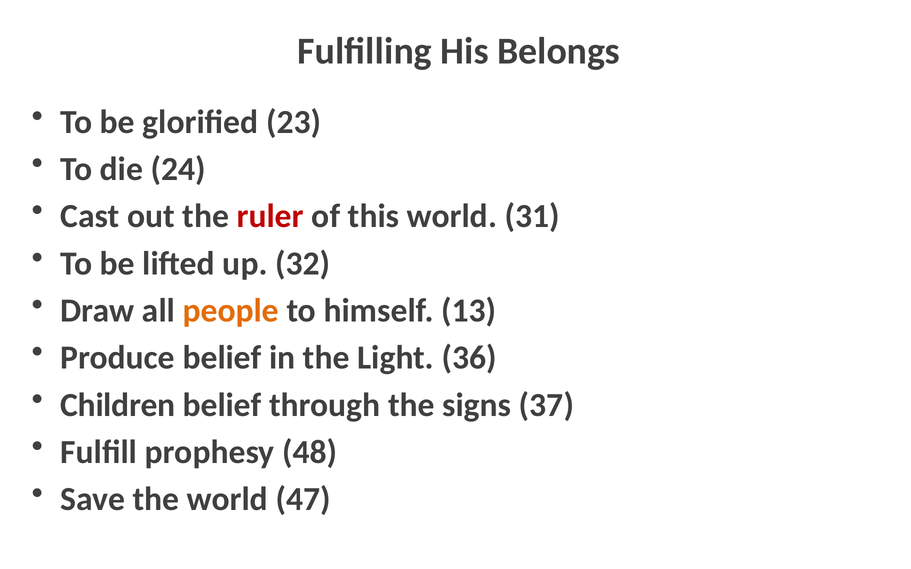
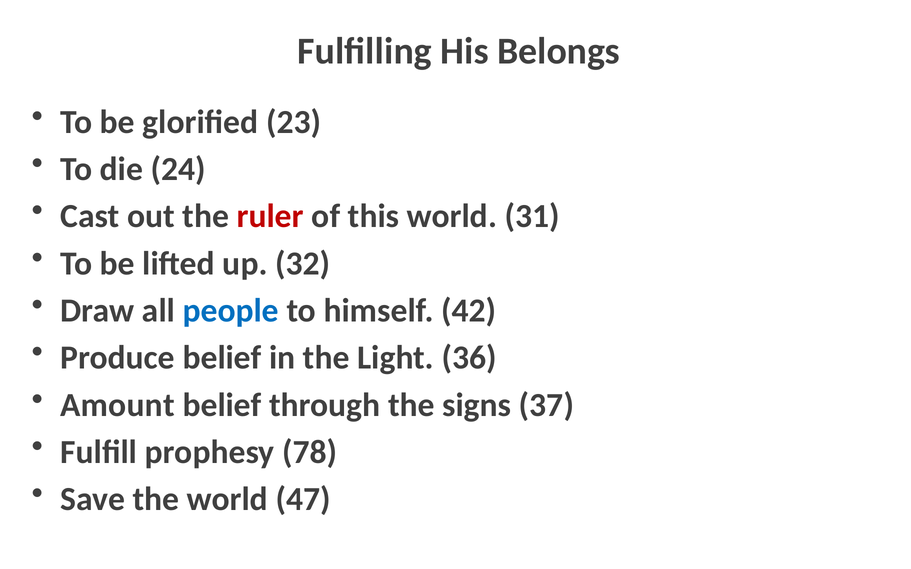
people colour: orange -> blue (231, 311)
13: 13 -> 42 (469, 311)
Children: Children -> Amount (118, 405)
48: 48 -> 78 (310, 452)
